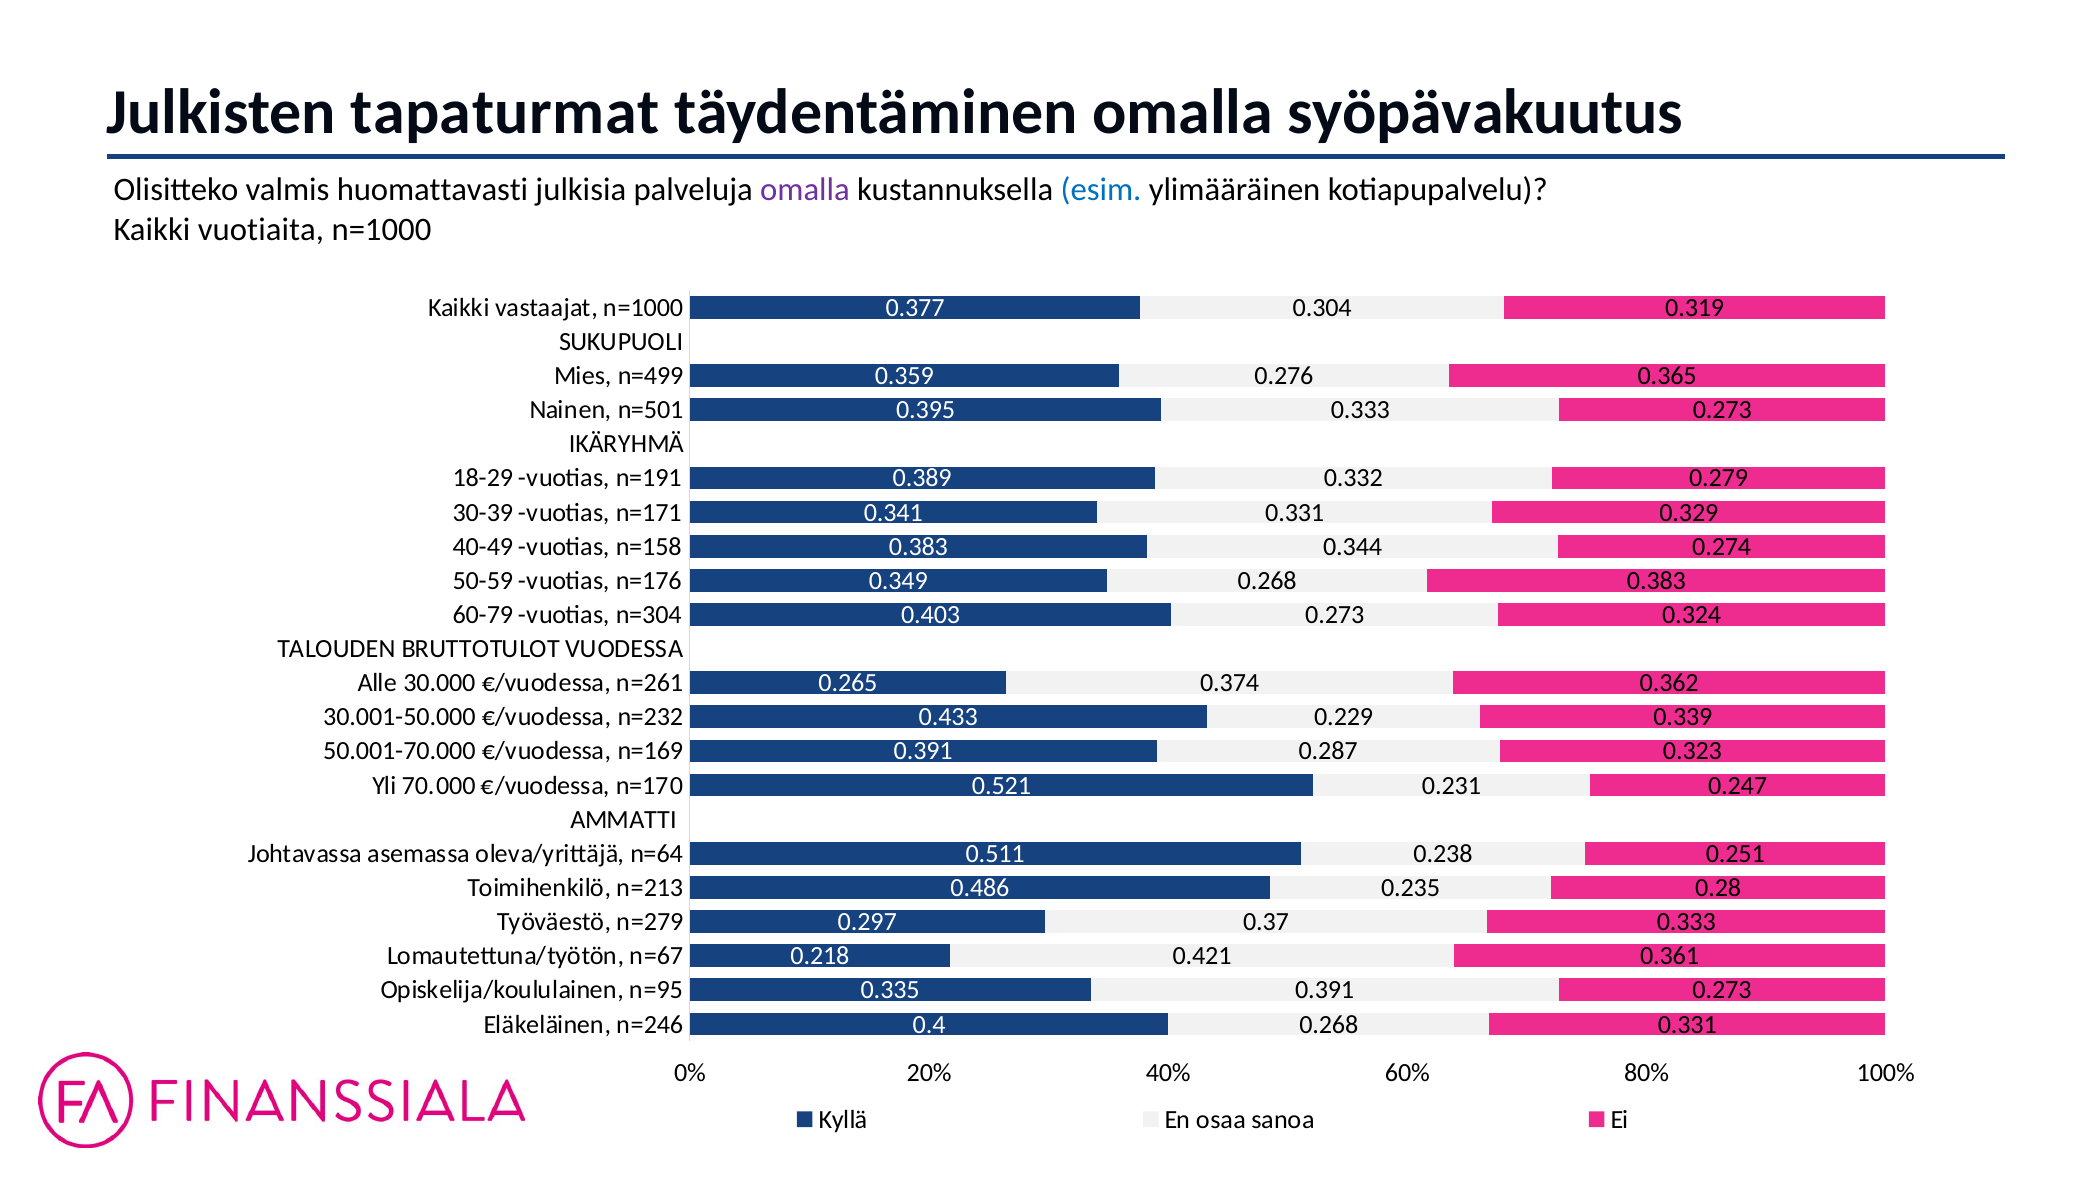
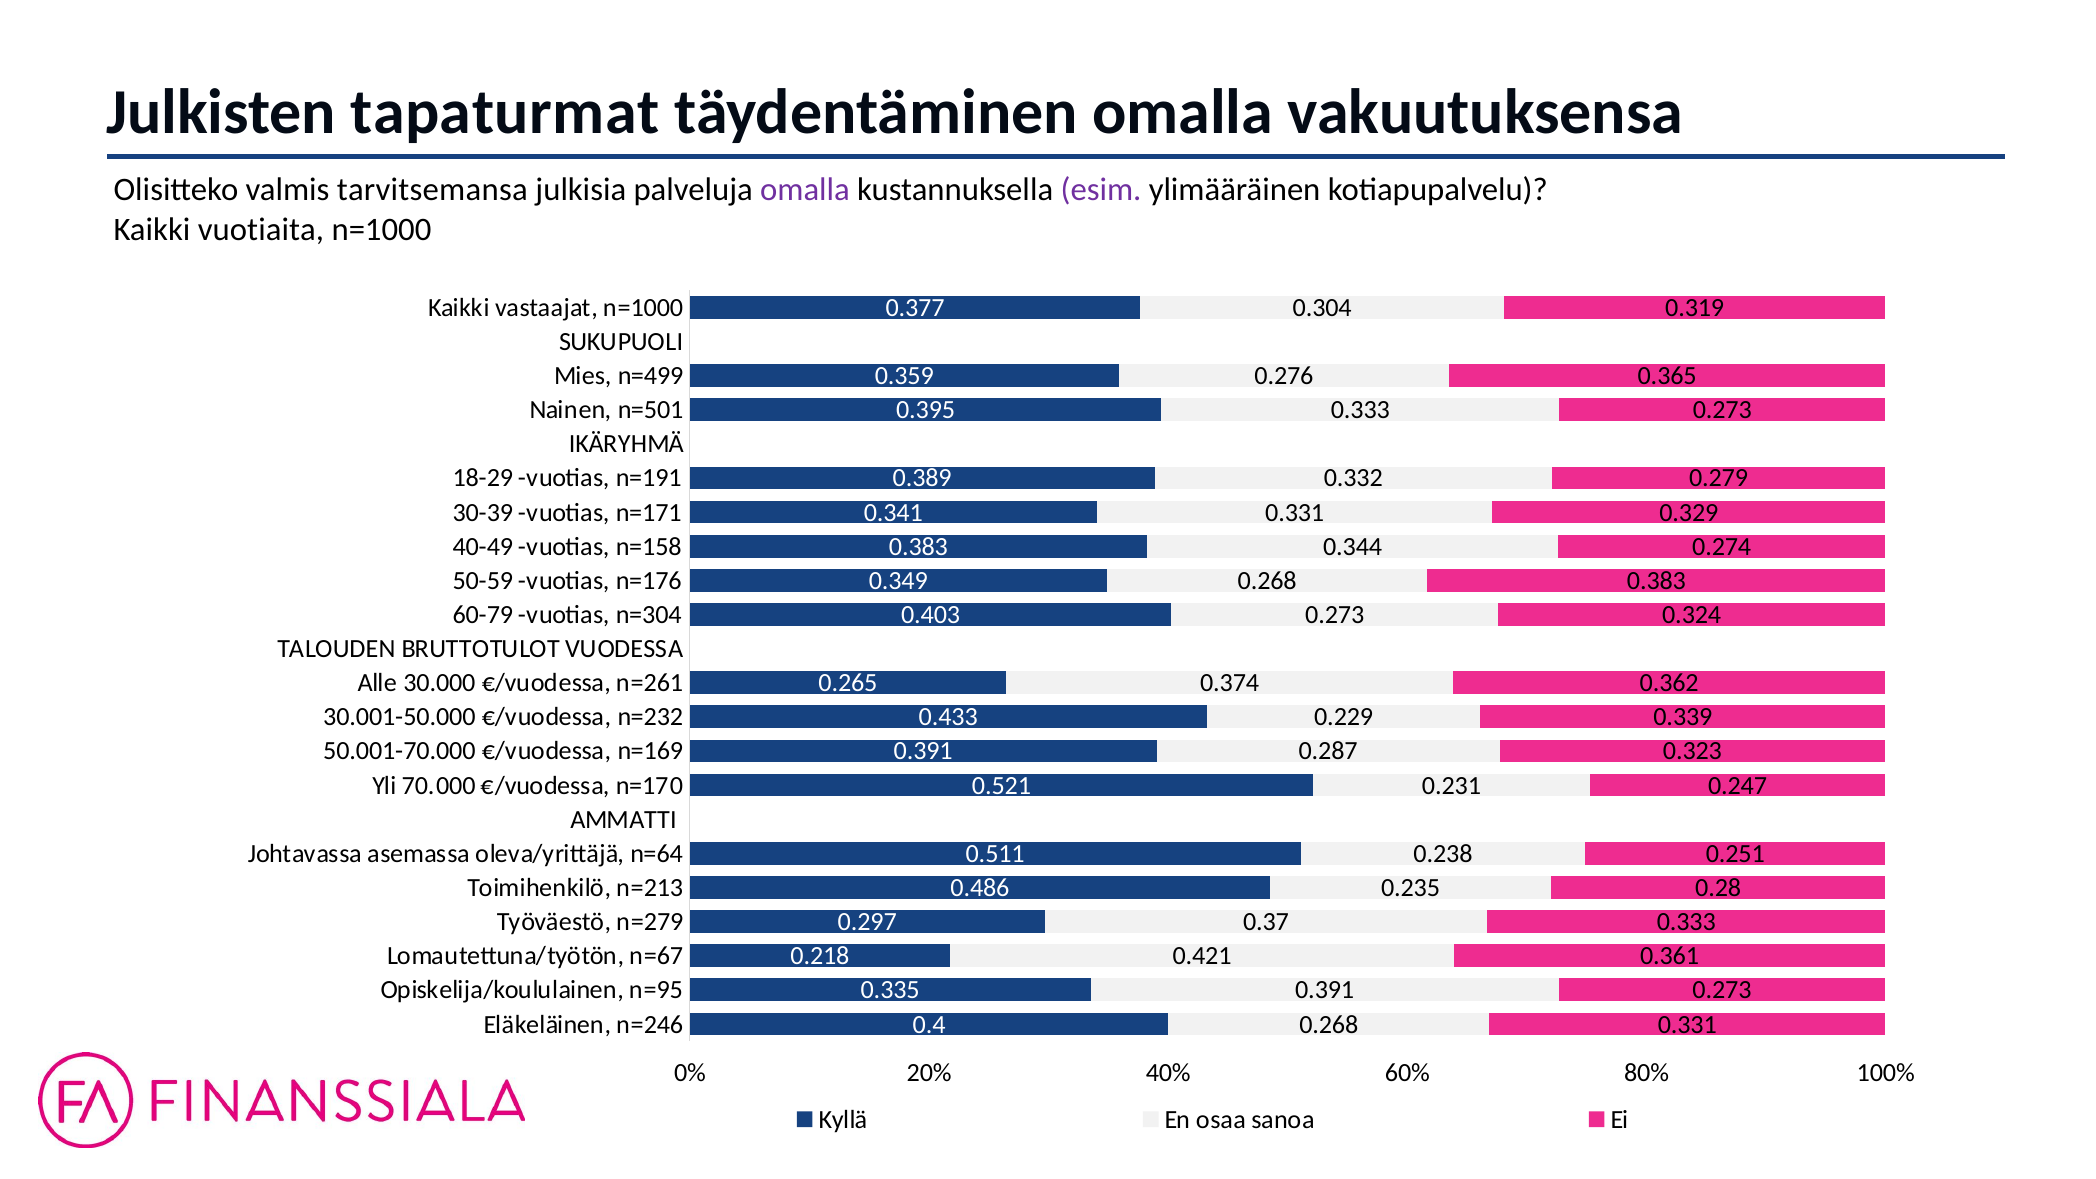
syöpävakuutus: syöpävakuutus -> vakuutuksensa (1485, 112)
huomattavasti: huomattavasti -> tarvitsemansa (432, 190)
esim colour: blue -> purple (1101, 190)
